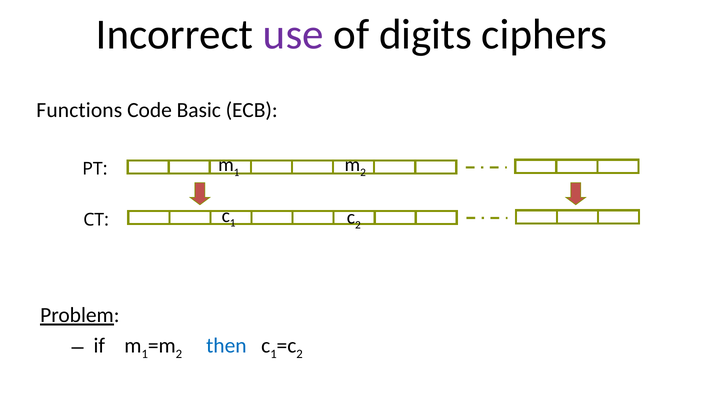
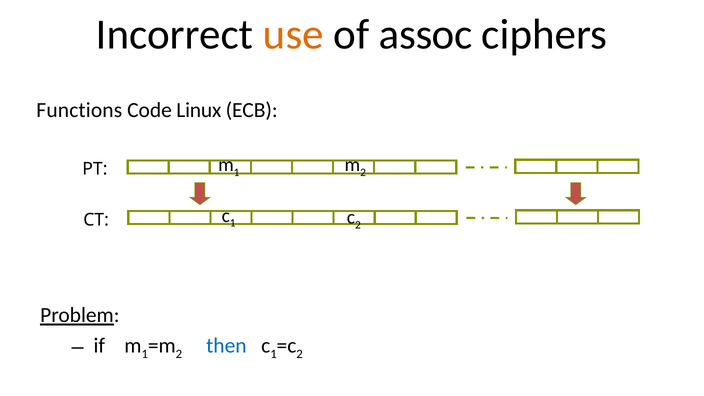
use colour: purple -> orange (293, 35)
digits: digits -> assoc (426, 35)
Basic: Basic -> Linux (199, 110)
